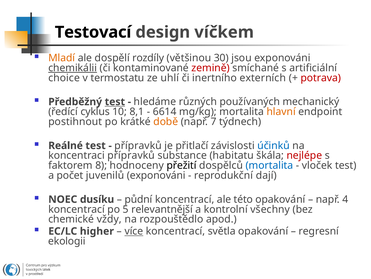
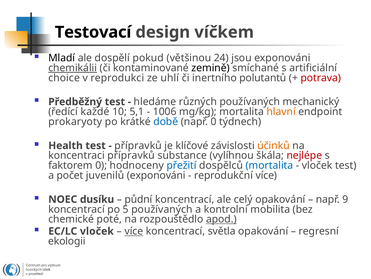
Mladí colour: orange -> black (62, 58)
rozdíly: rozdíly -> pokud (148, 58)
30: 30 -> 24 (221, 58)
zemině colour: red -> black (211, 68)
termostatu: termostatu -> reprodukci (117, 78)
externích: externích -> polutantů (263, 78)
test underline: present -> none (115, 102)
cyklus: cyklus -> každé (95, 111)
8,1: 8,1 -> 5,1 (137, 111)
6614: 6614 -> 1006 (165, 111)
postihnout: postihnout -> prokaryoty (75, 121)
době colour: orange -> blue (166, 121)
např 7: 7 -> 0 (213, 121)
Reálné: Reálné -> Health (66, 145)
přitlačí: přitlačí -> klíčové (192, 145)
účinků colour: blue -> orange (274, 145)
habitatu: habitatu -> vylíhnou (232, 155)
faktorem 8: 8 -> 0 (101, 165)
přežití colour: black -> blue (182, 165)
reprodukční dají: dají -> více (266, 175)
této: této -> celý (243, 199)
4: 4 -> 9 (345, 199)
5 relevantnější: relevantnější -> používaných (162, 209)
všechny: všechny -> mobilita (270, 209)
vždy: vždy -> poté (109, 219)
apod underline: none -> present (221, 219)
EC/LC higher: higher -> vloček (97, 231)
